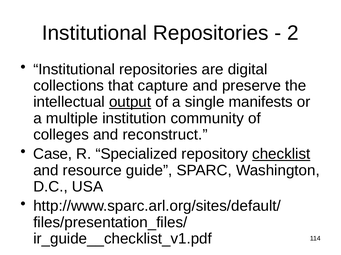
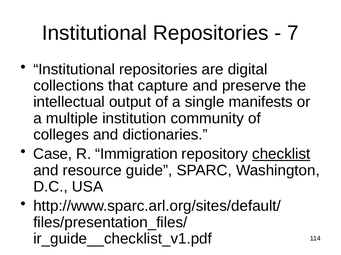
2: 2 -> 7 (293, 33)
output underline: present -> none (130, 102)
reconstruct: reconstruct -> dictionaries (165, 135)
Specialized: Specialized -> Immigration (136, 154)
